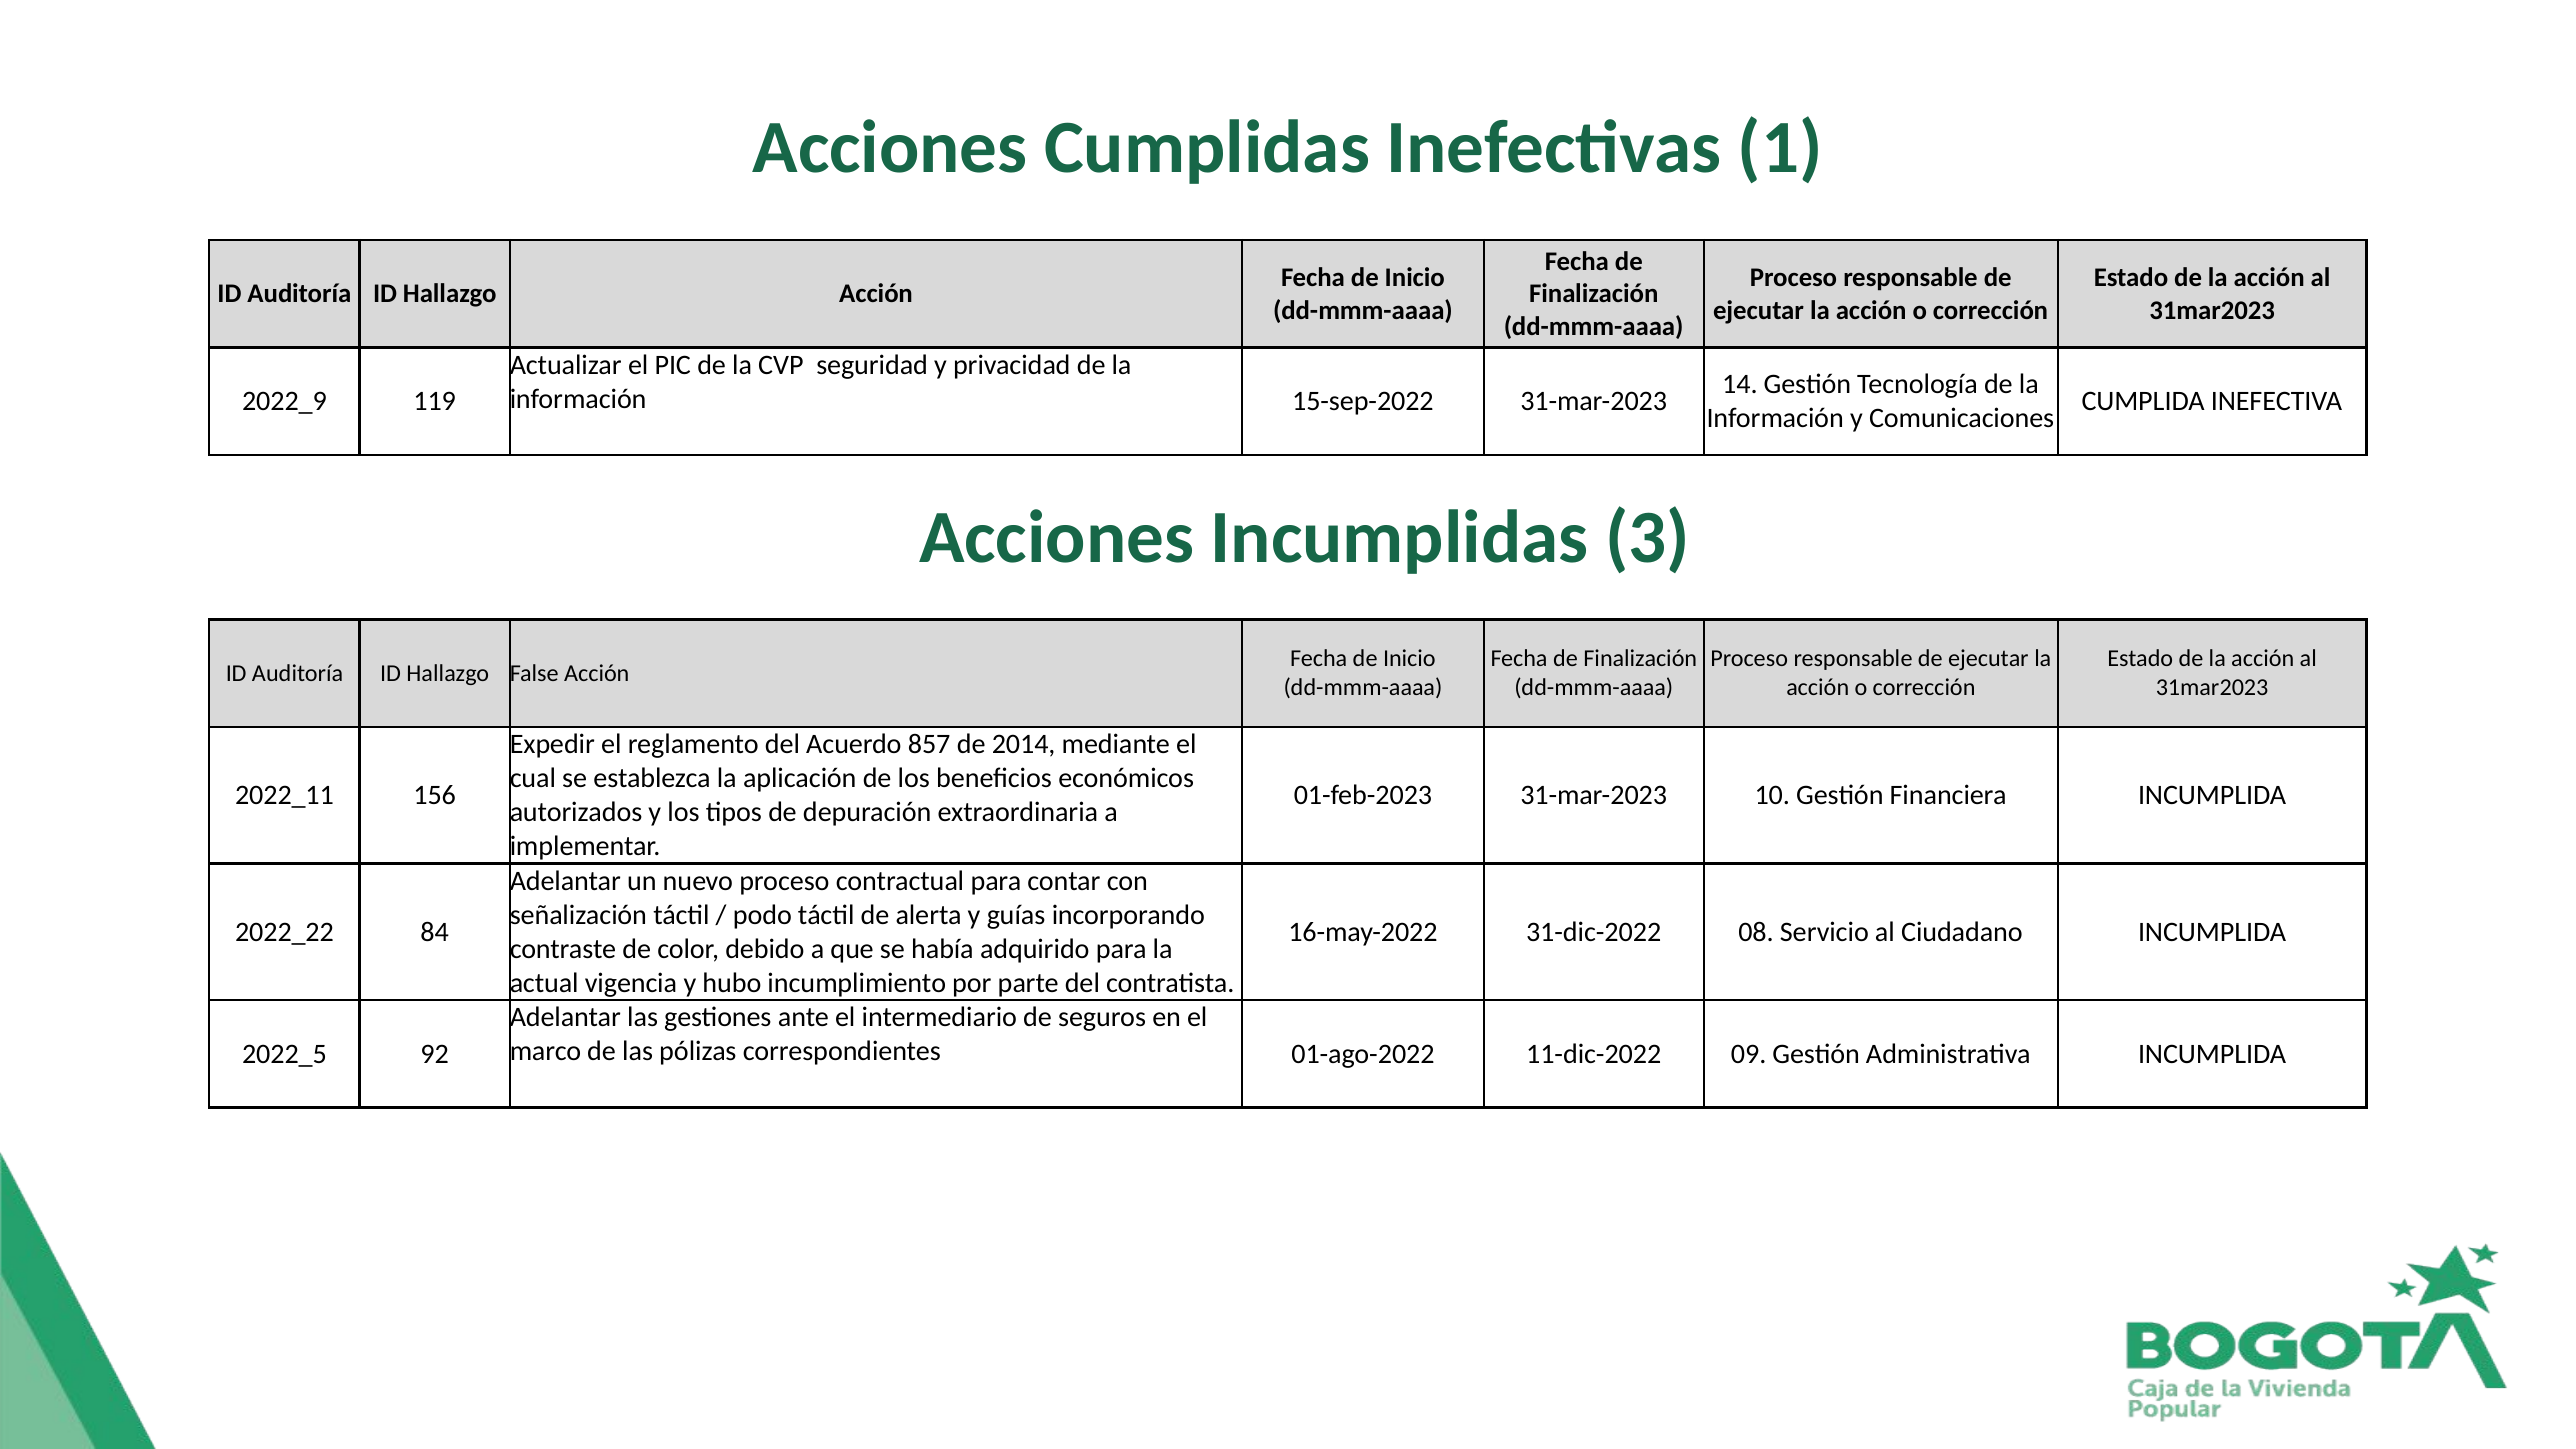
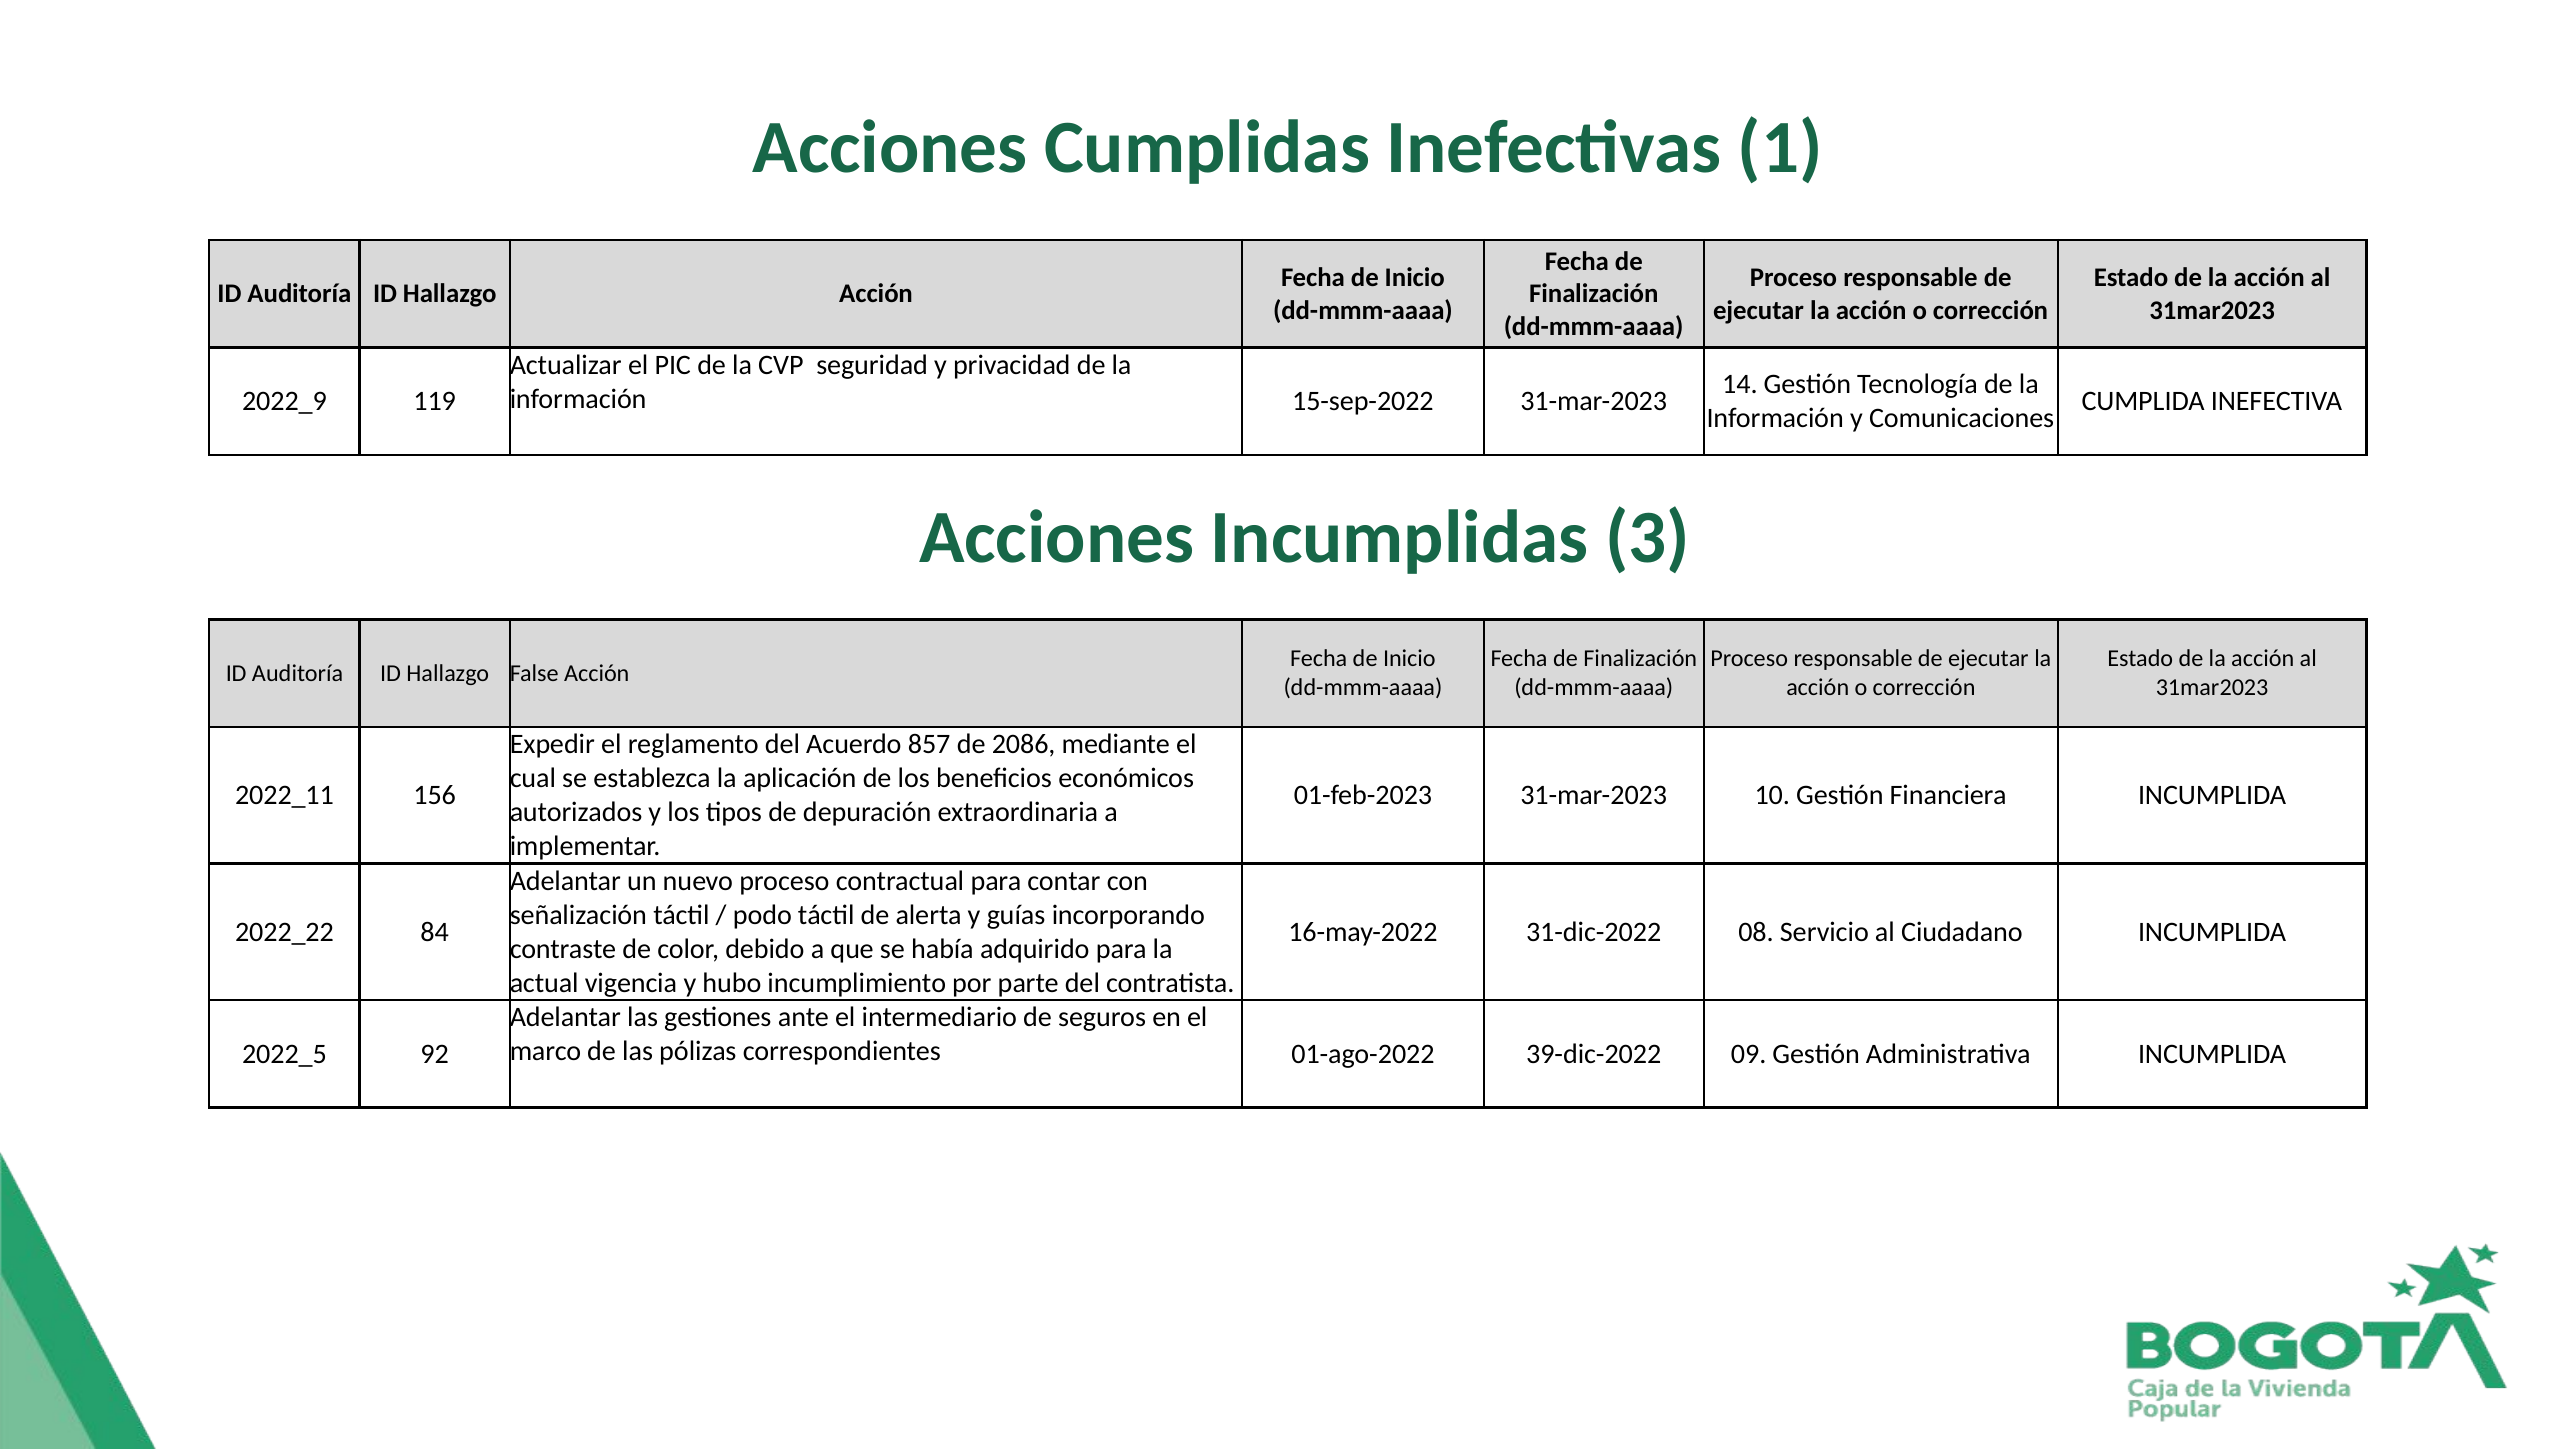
2014: 2014 -> 2086 (1024, 744)
11-dic-2022: 11-dic-2022 -> 39-dic-2022 (1594, 1054)
